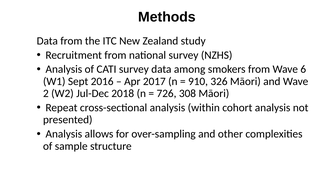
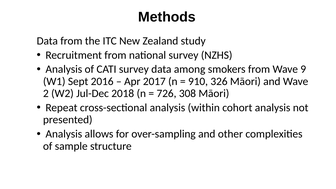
6: 6 -> 9 (303, 69)
